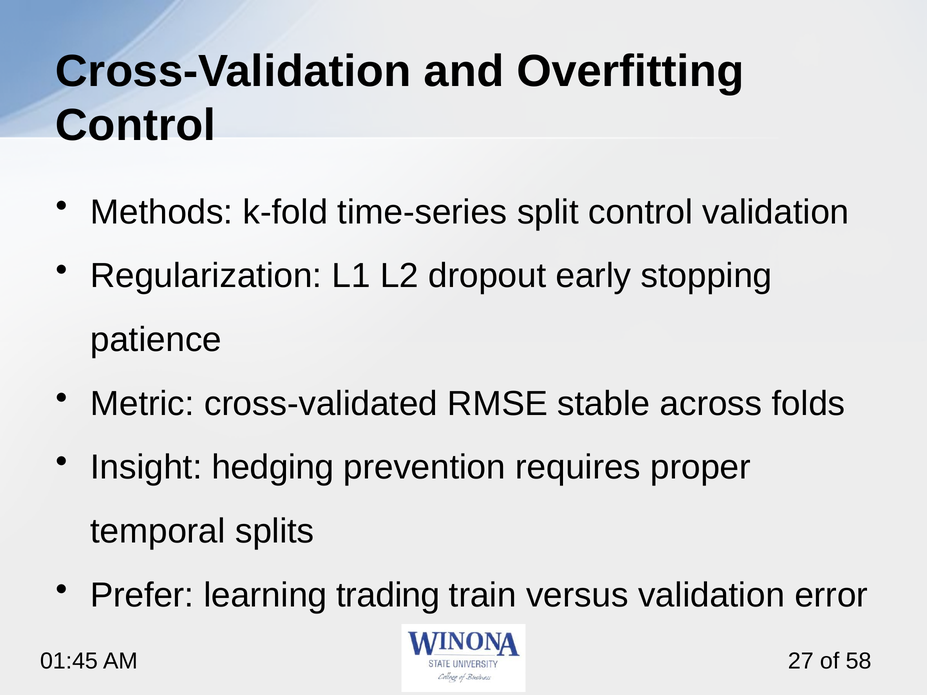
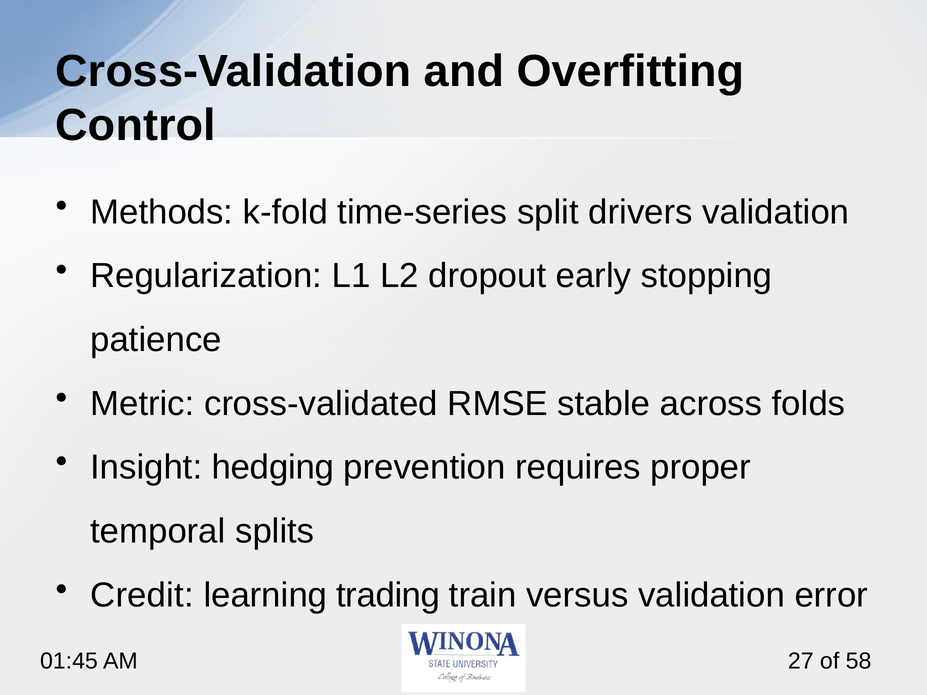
split control: control -> drivers (641, 212)
Prefer: Prefer -> Credit (142, 595)
